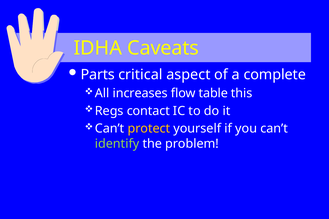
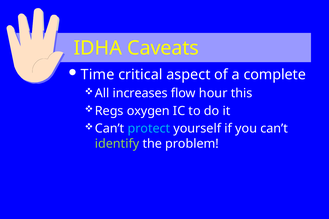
Parts: Parts -> Time (98, 75)
table: table -> hour (213, 93)
contact: contact -> oxygen (148, 111)
protect colour: yellow -> light blue (149, 129)
